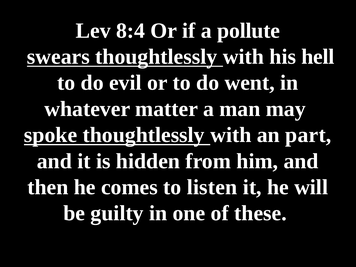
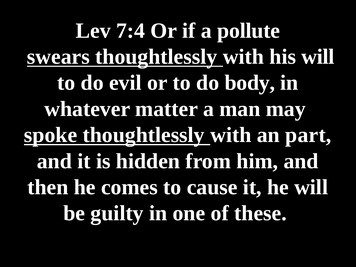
8:4: 8:4 -> 7:4 (131, 31)
his hell: hell -> will (318, 57)
went: went -> body (250, 83)
listen: listen -> cause (212, 187)
